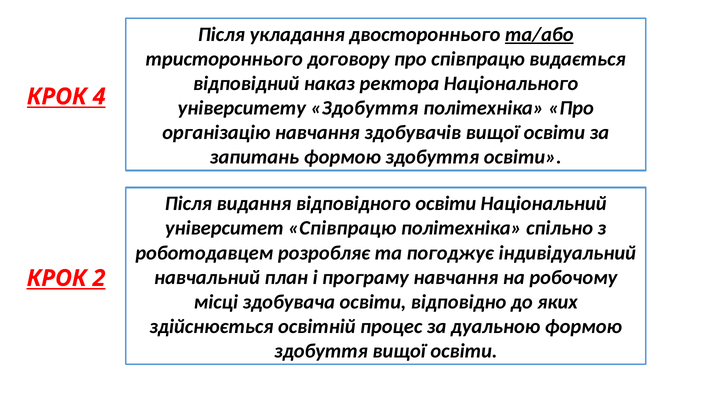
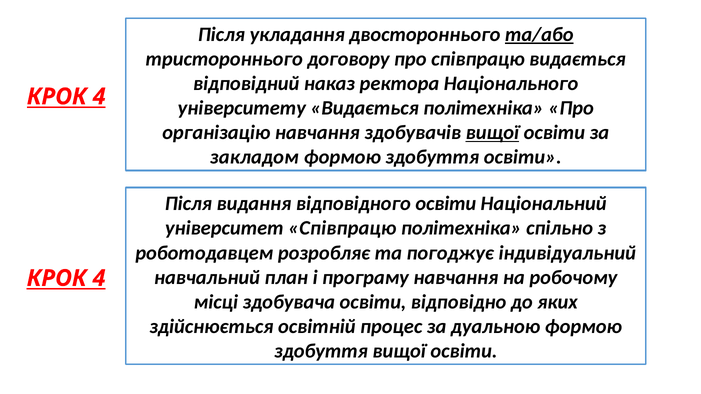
університету Здобуття: Здобуття -> Видається (365, 108)
вищої underline: none -> present (492, 133)
запитань: запитань -> закладом (254, 157)
2: 2 -> 4 (99, 278)
